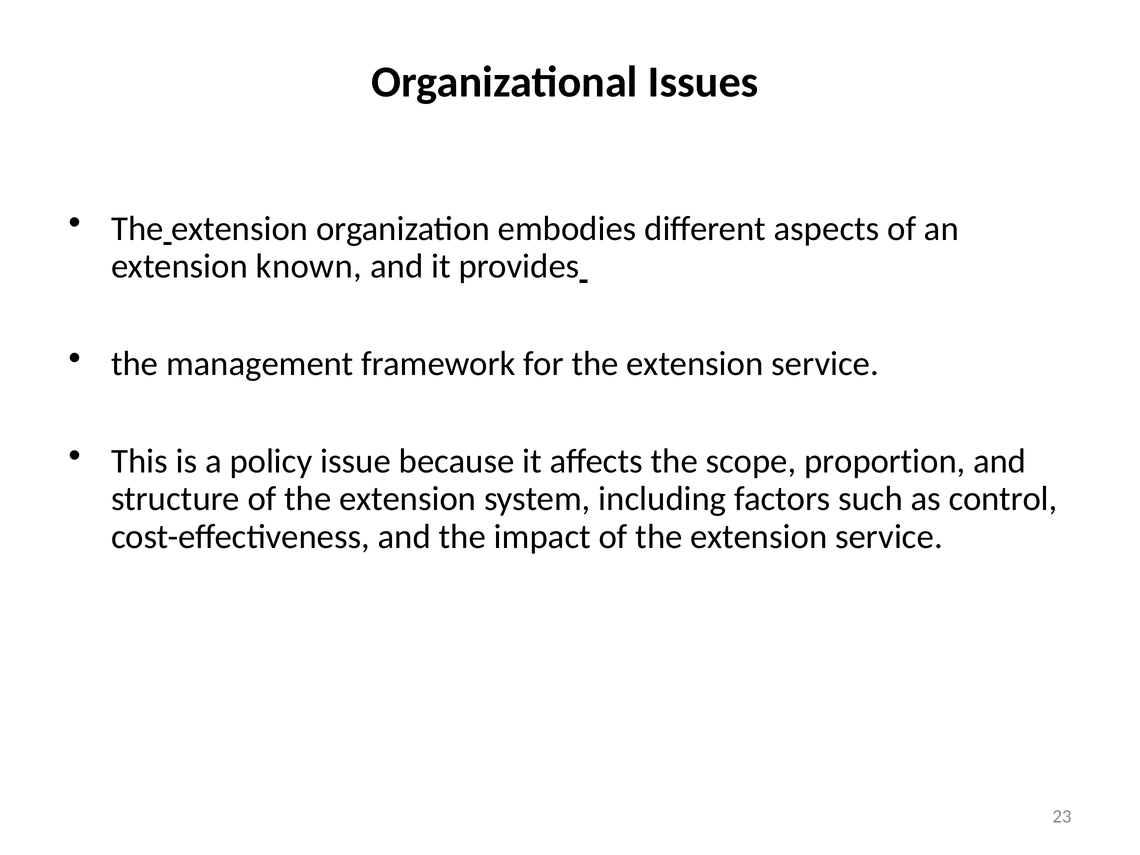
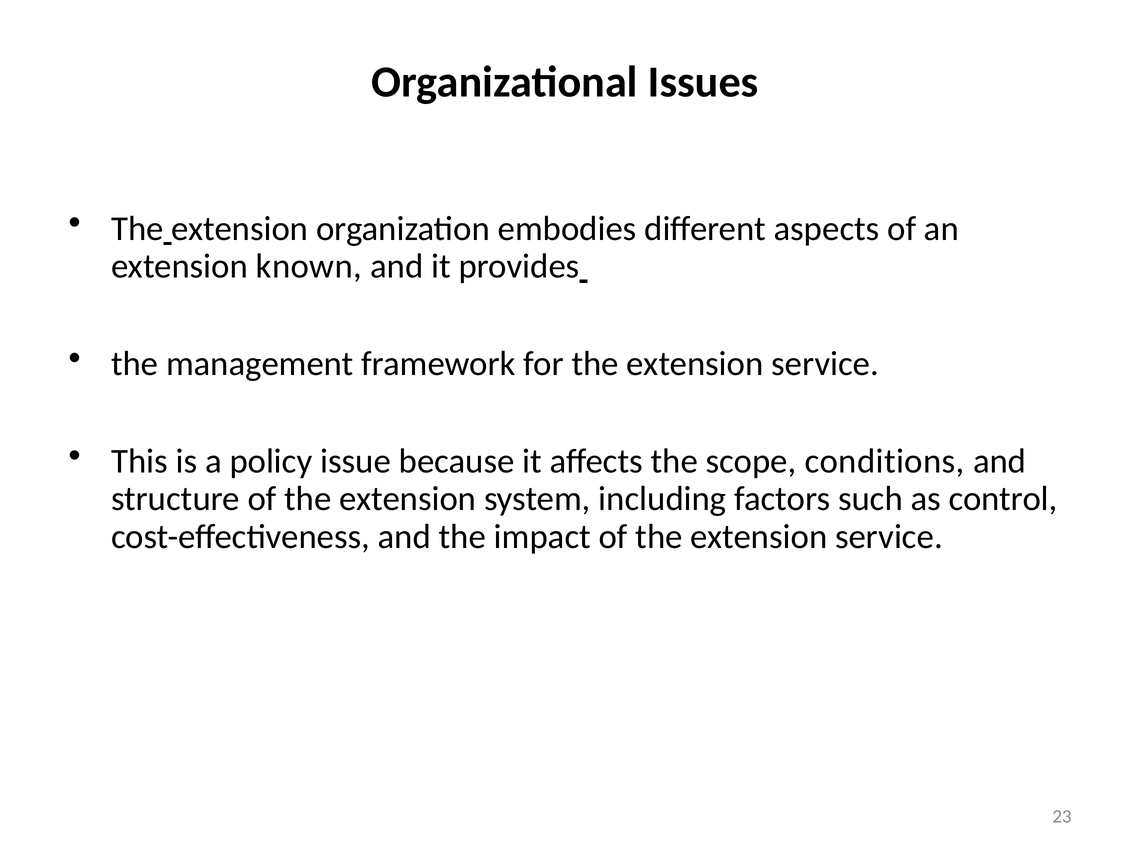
proportion: proportion -> conditions (885, 461)
